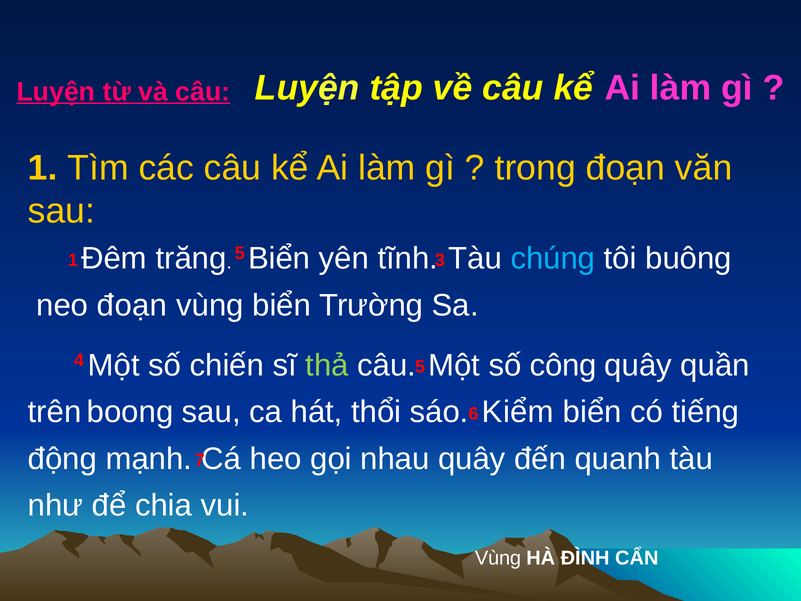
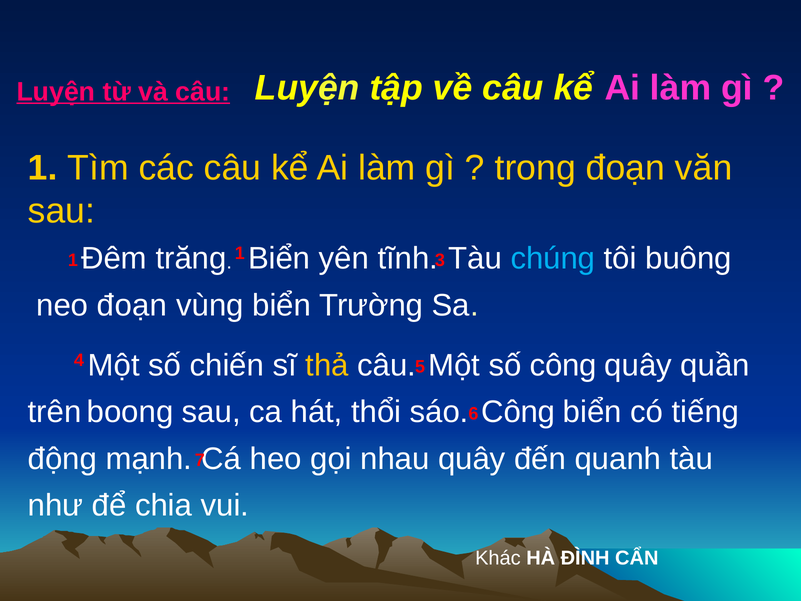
1 5: 5 -> 1 (240, 253)
thả colour: light green -> yellow (327, 365)
sáo Kiểm: Kiểm -> Công (518, 412)
Vùng: Vùng -> Khác (498, 558)
